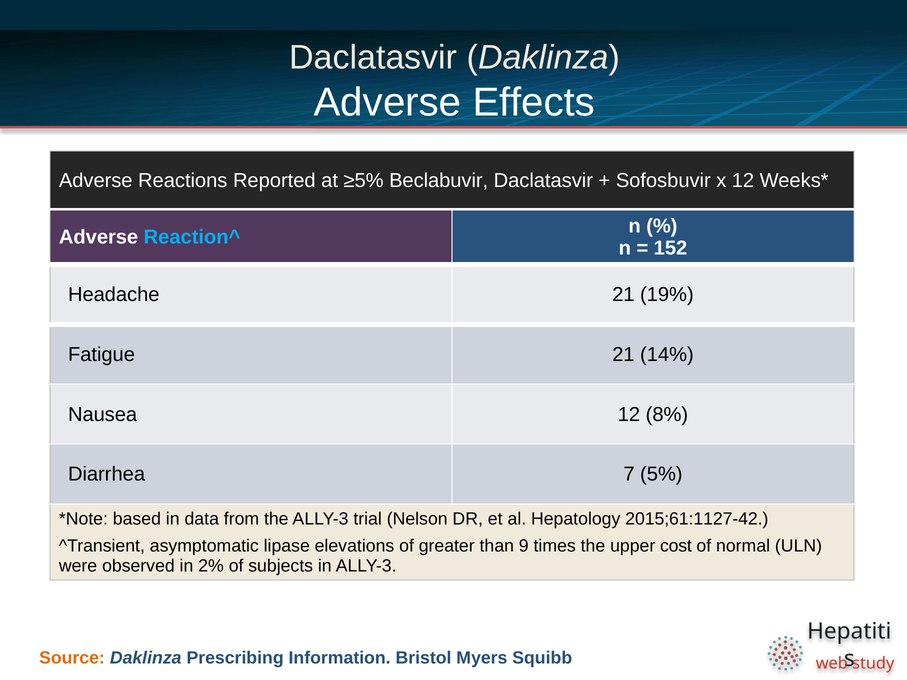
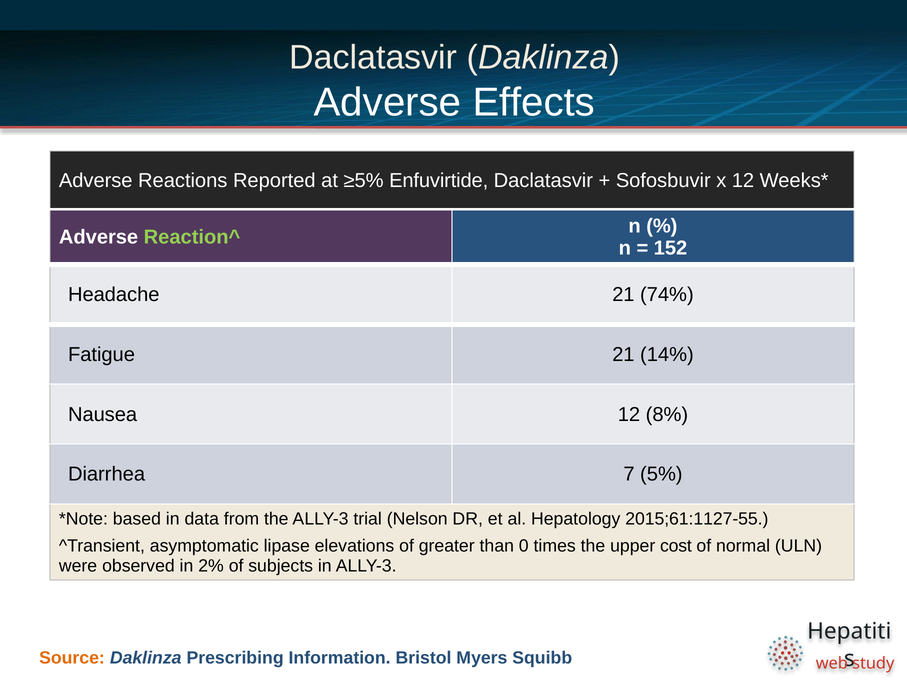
Beclabuvir: Beclabuvir -> Enfuvirtide (439, 181)
Reaction^ colour: light blue -> light green (192, 237)
19%: 19% -> 74% (667, 295)
2015;61:1127-42: 2015;61:1127-42 -> 2015;61:1127-55 (697, 519)
9: 9 -> 0 (524, 546)
